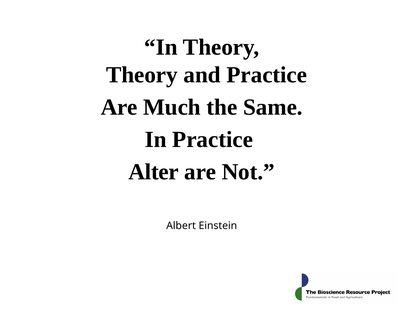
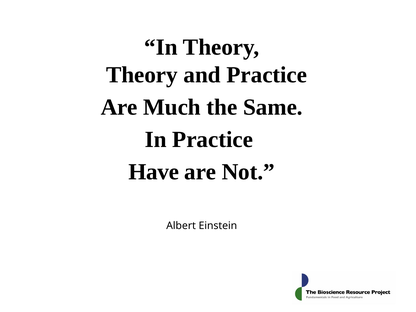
Alter: Alter -> Have (154, 172)
